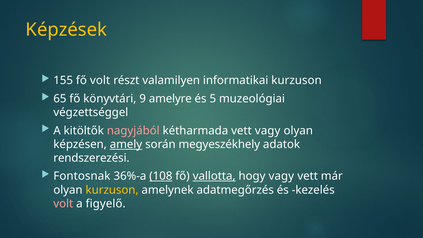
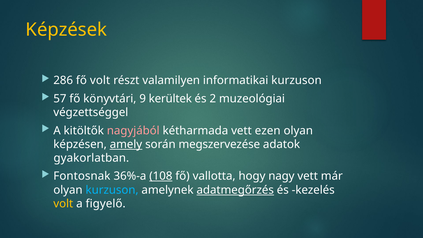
155: 155 -> 286 (63, 80)
65: 65 -> 57 (60, 99)
amelyre: amelyre -> kerültek (170, 99)
5: 5 -> 2 (213, 99)
vett vagy: vagy -> ezen (268, 131)
megyeszékhely: megyeszékhely -> megszervezése (219, 144)
rendszerezési: rendszerezési -> gyakorlatban (91, 158)
vallotta underline: present -> none (214, 176)
hogy vagy: vagy -> nagy (281, 176)
kurzuson colour: yellow -> light blue (112, 190)
adatmegőrzés underline: none -> present (235, 190)
volt colour: pink -> yellow (63, 204)
